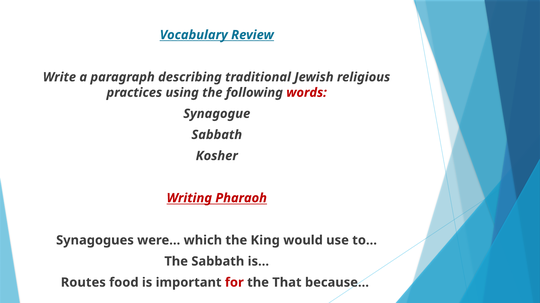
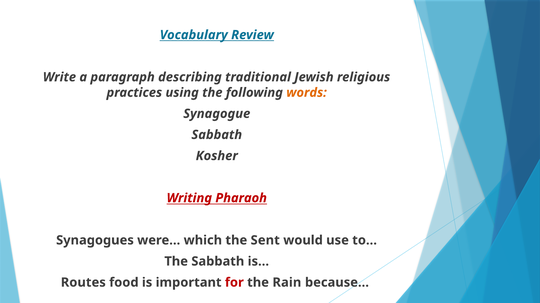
words colour: red -> orange (307, 93)
King: King -> Sent (265, 241)
That: That -> Rain (287, 283)
